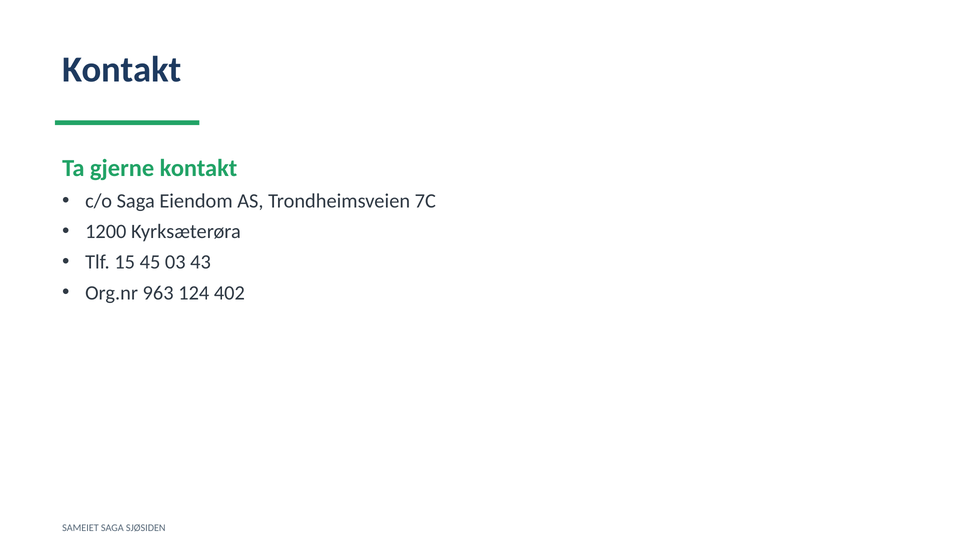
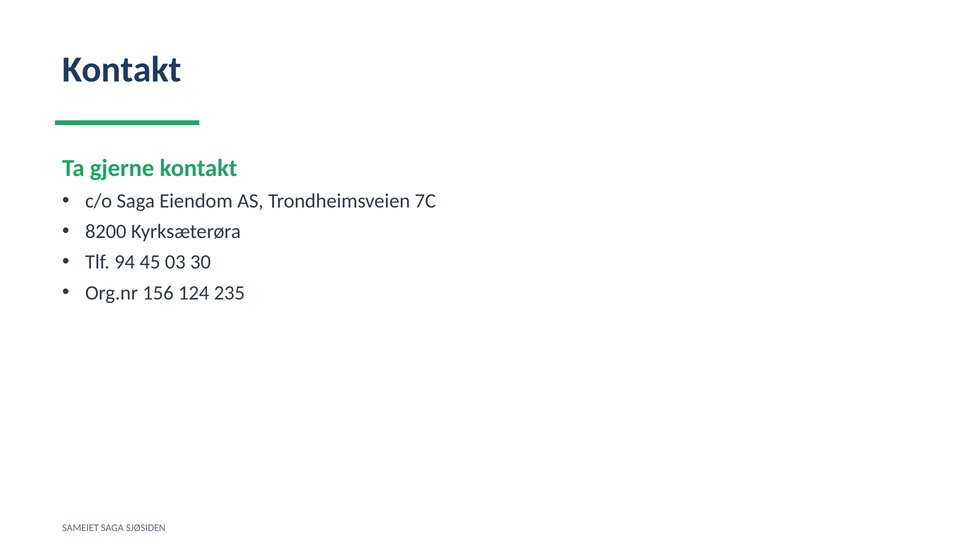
1200: 1200 -> 8200 (106, 232)
15: 15 -> 94 (125, 262)
43: 43 -> 30 (201, 262)
963: 963 -> 156 (158, 293)
402: 402 -> 235 (229, 293)
